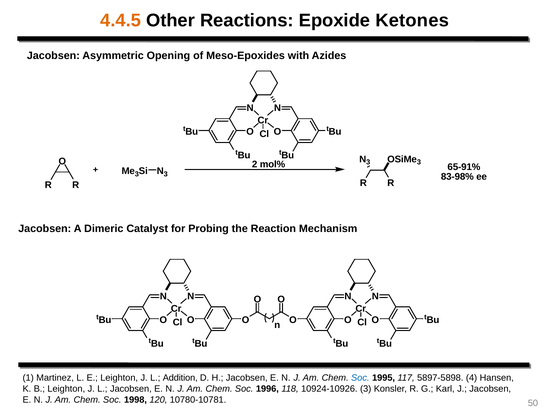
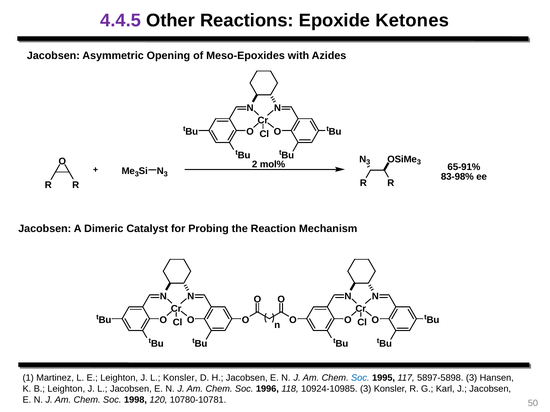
4.4.5 colour: orange -> purple (121, 20)
L Addition: Addition -> Konsler (180, 378)
5897-5898 4: 4 -> 3 (472, 378)
10924-10926: 10924-10926 -> 10924-10985 (329, 389)
